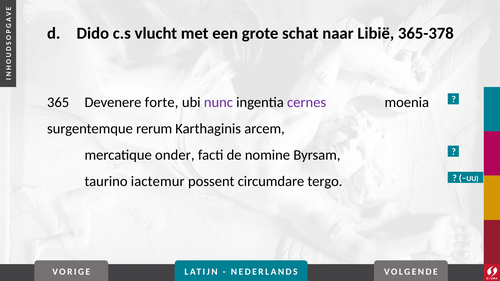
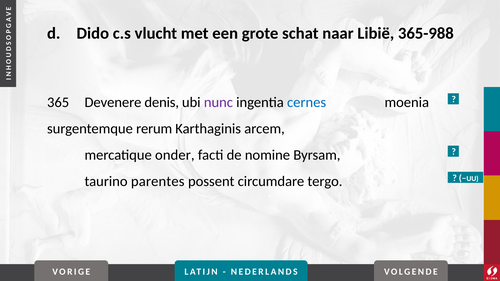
365-378: 365-378 -> 365-988 (426, 33)
forte: forte -> denis (162, 103)
cernes colour: purple -> blue (307, 103)
iactemur: iactemur -> parentes (158, 181)
